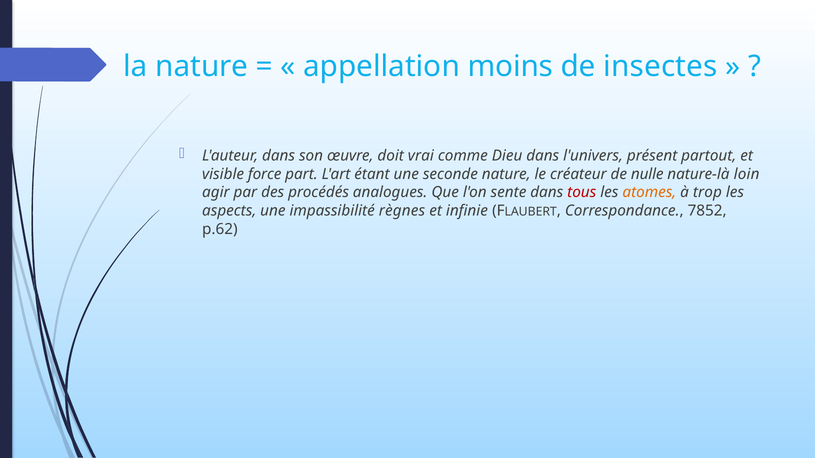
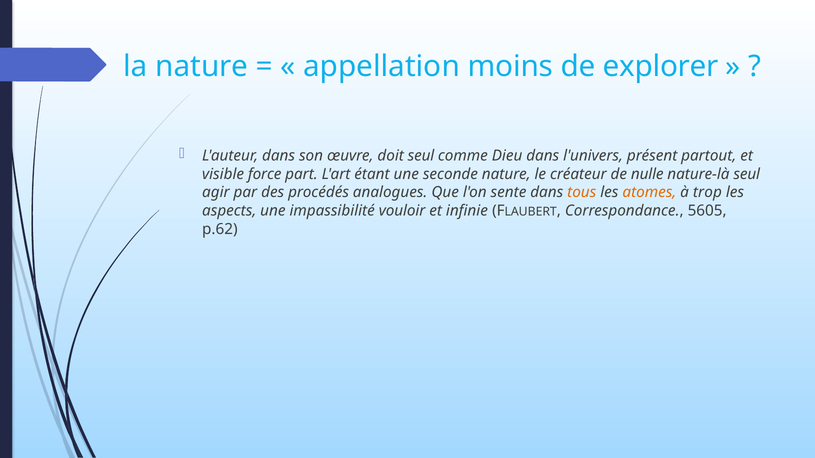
insectes: insectes -> explorer (661, 67)
doit vrai: vrai -> seul (421, 156)
nature-là loin: loin -> seul (747, 174)
tous colour: red -> orange (582, 193)
règnes: règnes -> vouloir (402, 211)
7852: 7852 -> 5605 (707, 211)
